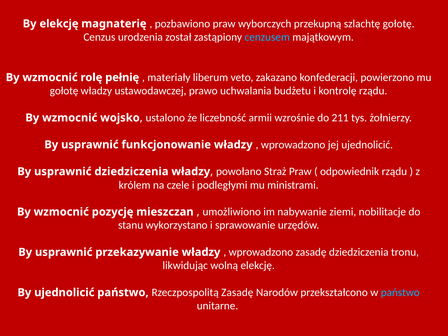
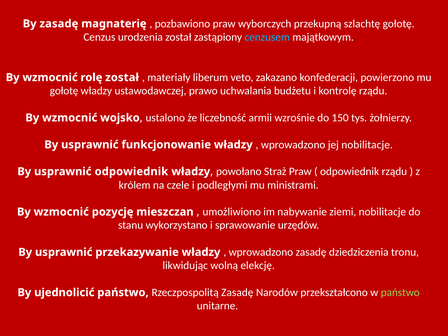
By elekcję: elekcję -> zasadę (59, 24)
rolę pełnię: pełnię -> został (122, 77)
211: 211 -> 150 (340, 118)
jej ujednolicić: ujednolicić -> nobilitacje (367, 145)
usprawnić dziedziczenia: dziedziczenia -> odpowiednik (131, 172)
państwo colour: light blue -> light green (400, 292)
